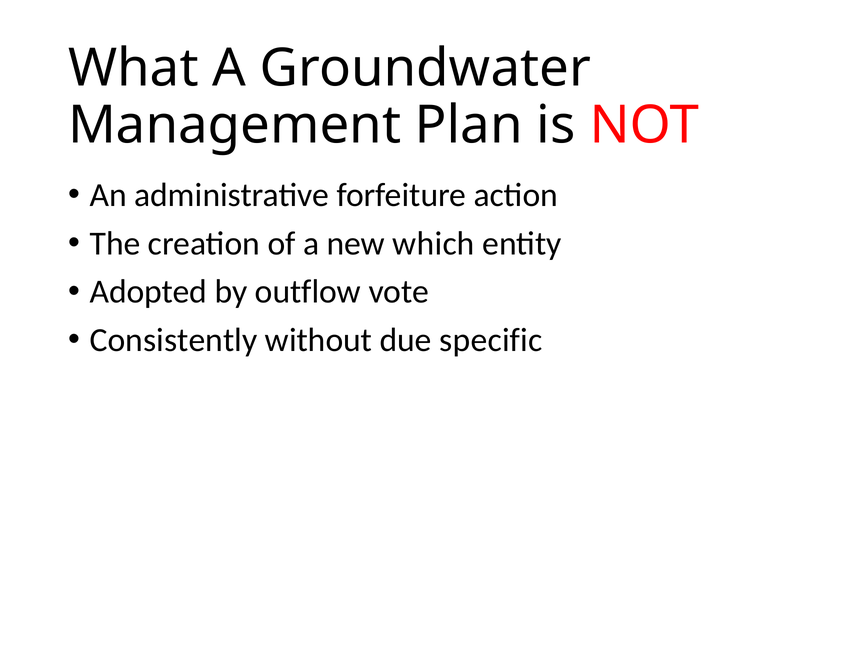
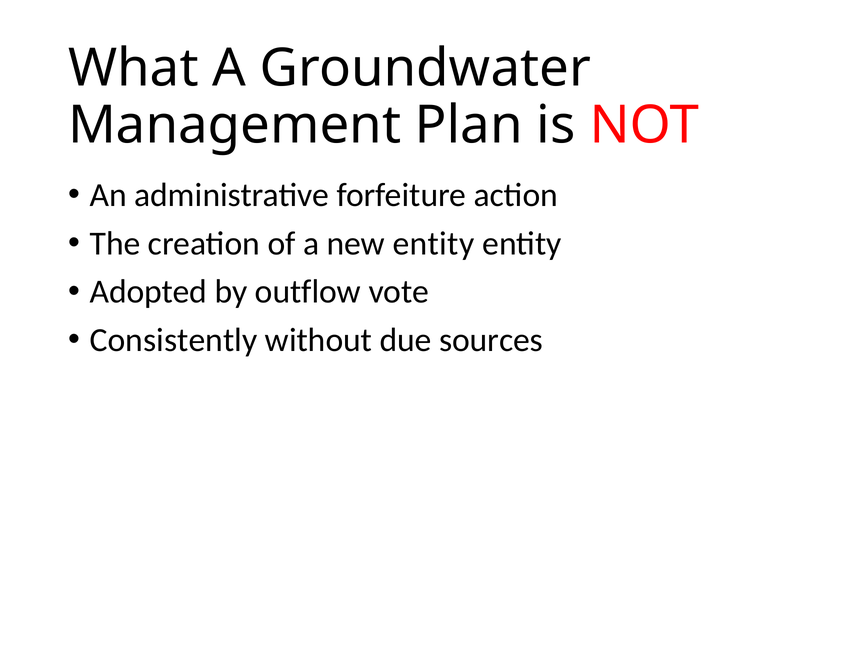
new which: which -> entity (434, 243)
specific: specific -> sources (491, 340)
